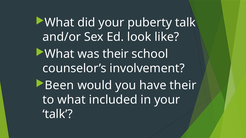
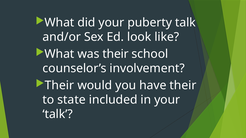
Been: Been -> Their (59, 86)
to what: what -> state (71, 100)
